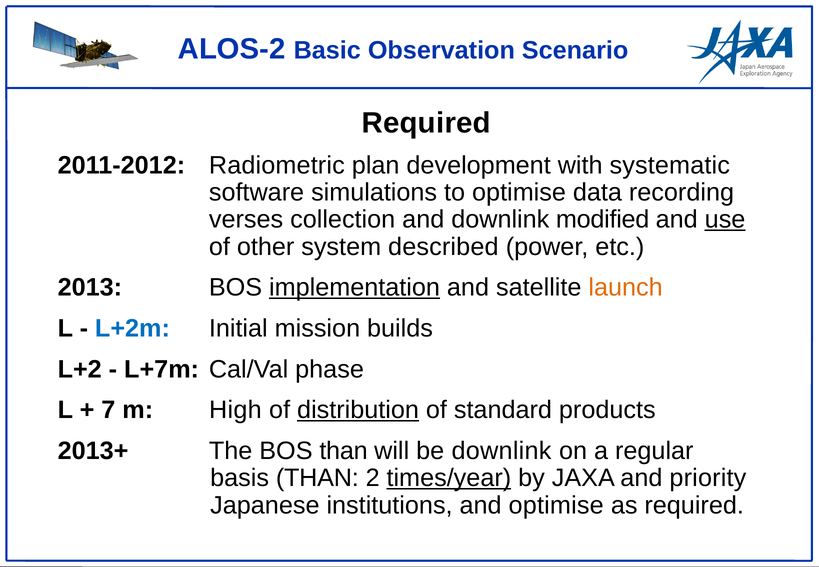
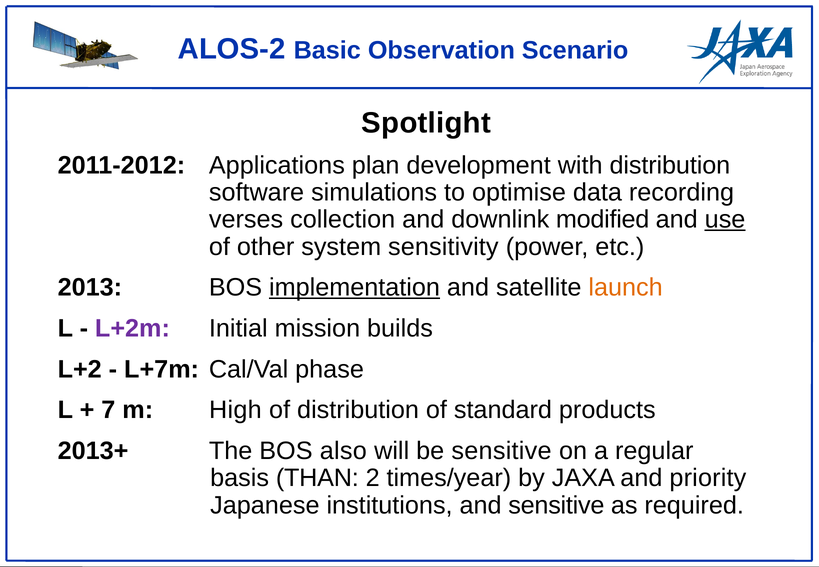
Required: Required -> Spotlight (426, 123)
Radiometric: Radiometric -> Applications (277, 165)
with systematic: systematic -> distribution (670, 165)
described: described -> sensitivity (443, 247)
L+2m colour: blue -> purple (132, 329)
distribution underline: present -> none (358, 410)
BOS than: than -> also (343, 451)
be downlink: downlink -> sensitive (502, 451)
times/year underline: present -> none (449, 478)
and optimise: optimise -> sensitive (556, 505)
